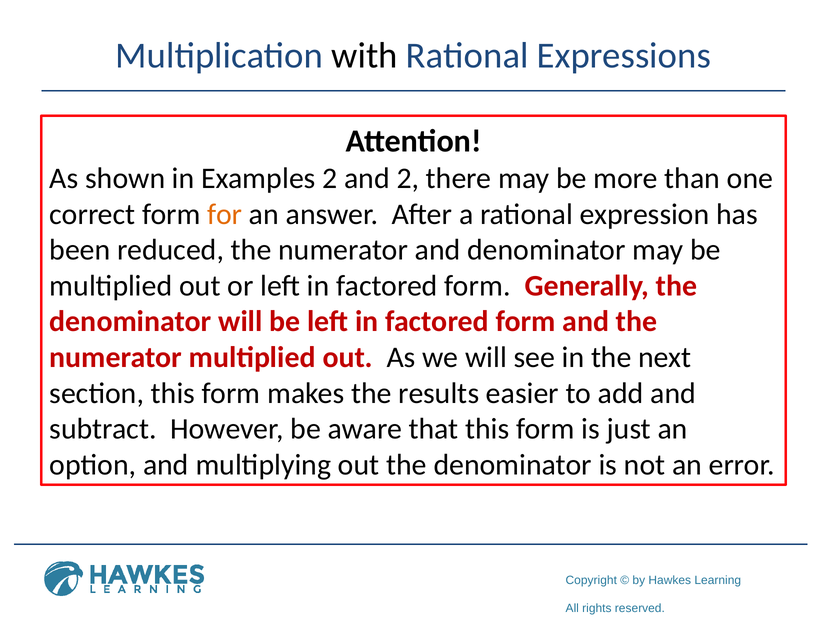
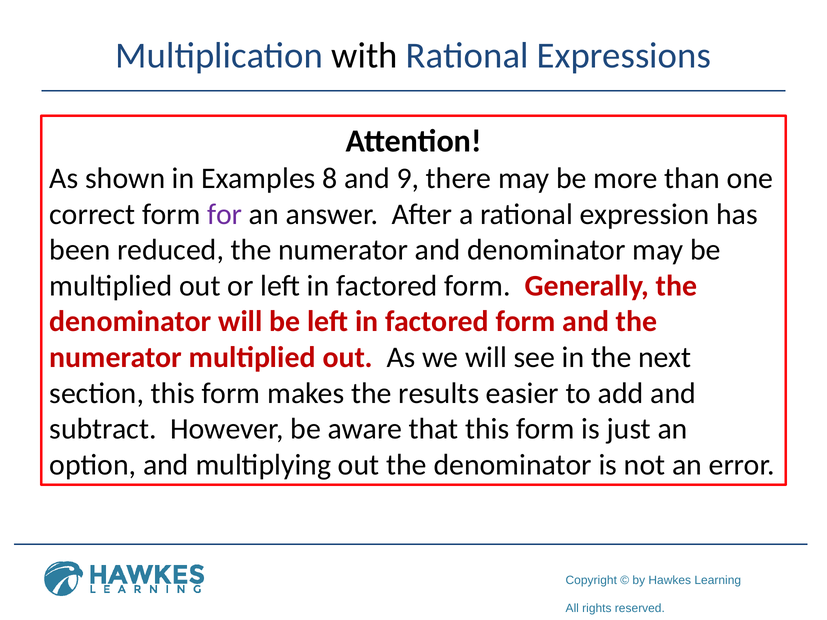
Examples 2: 2 -> 8 (330, 178)
and 2: 2 -> 9 (408, 178)
for colour: orange -> purple (225, 214)
